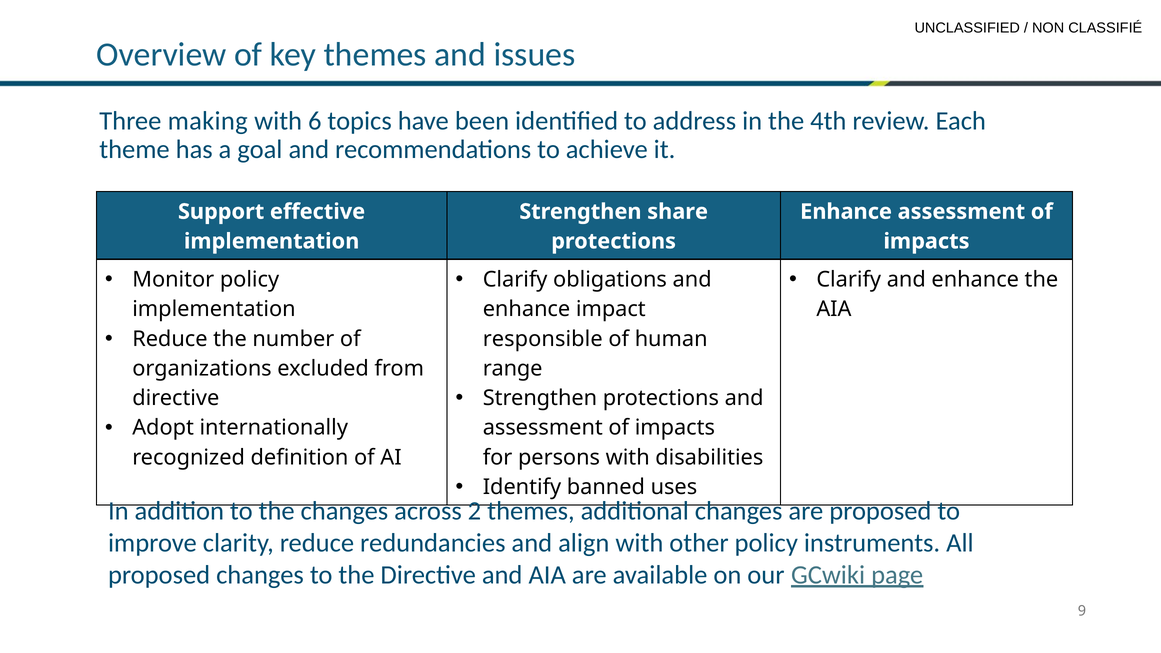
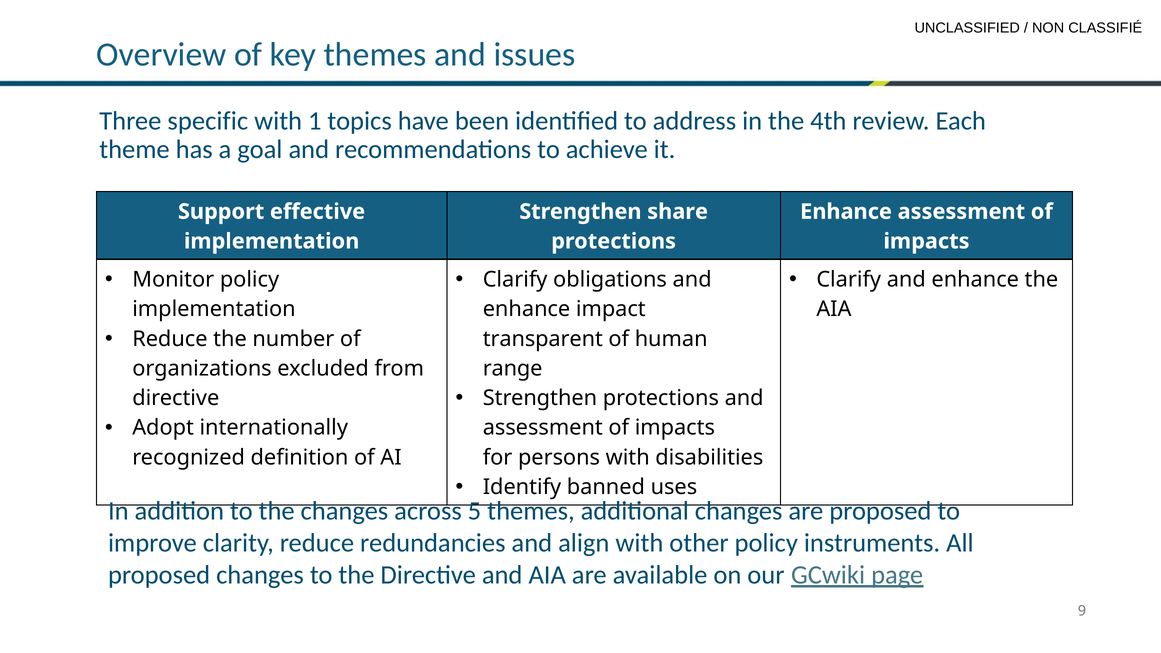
making: making -> specific (208, 121)
6: 6 -> 1 (315, 121)
responsible: responsible -> transparent (543, 339)
2: 2 -> 5 (474, 511)
